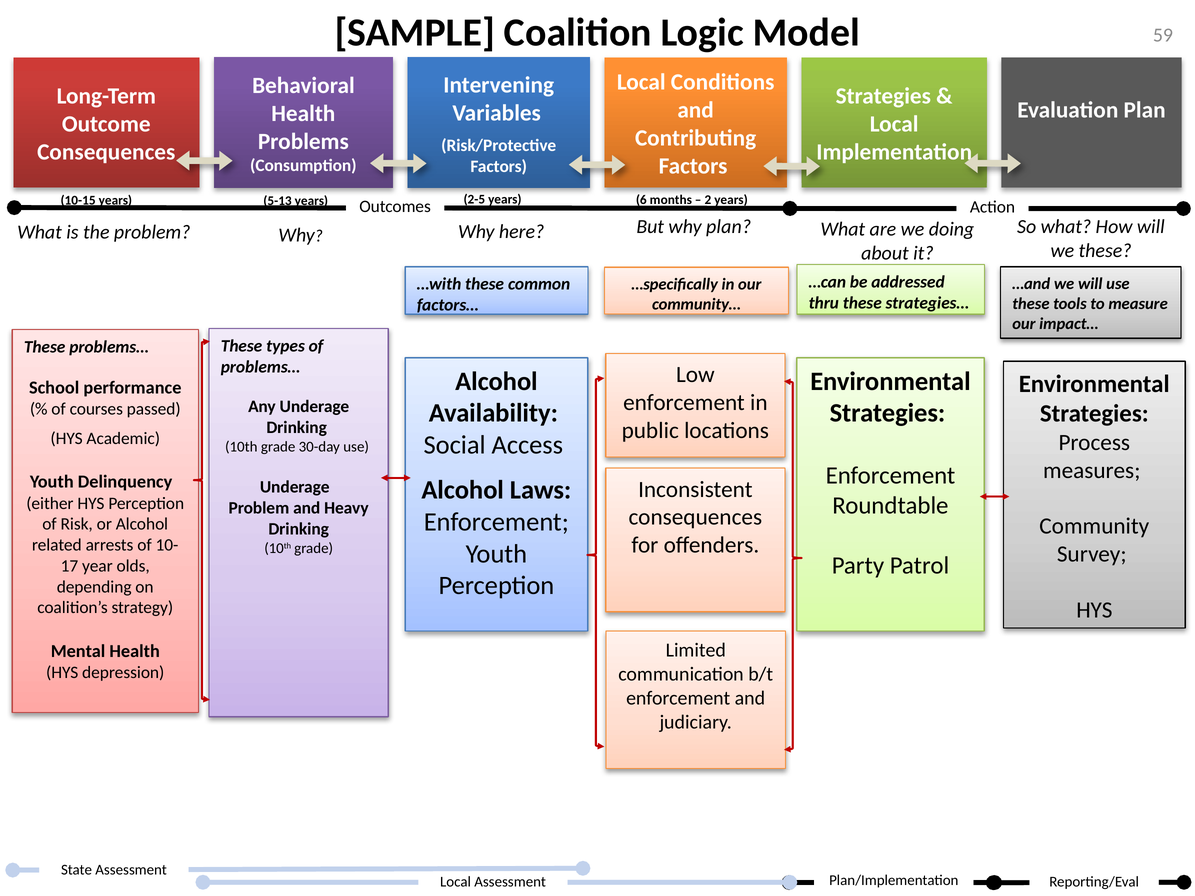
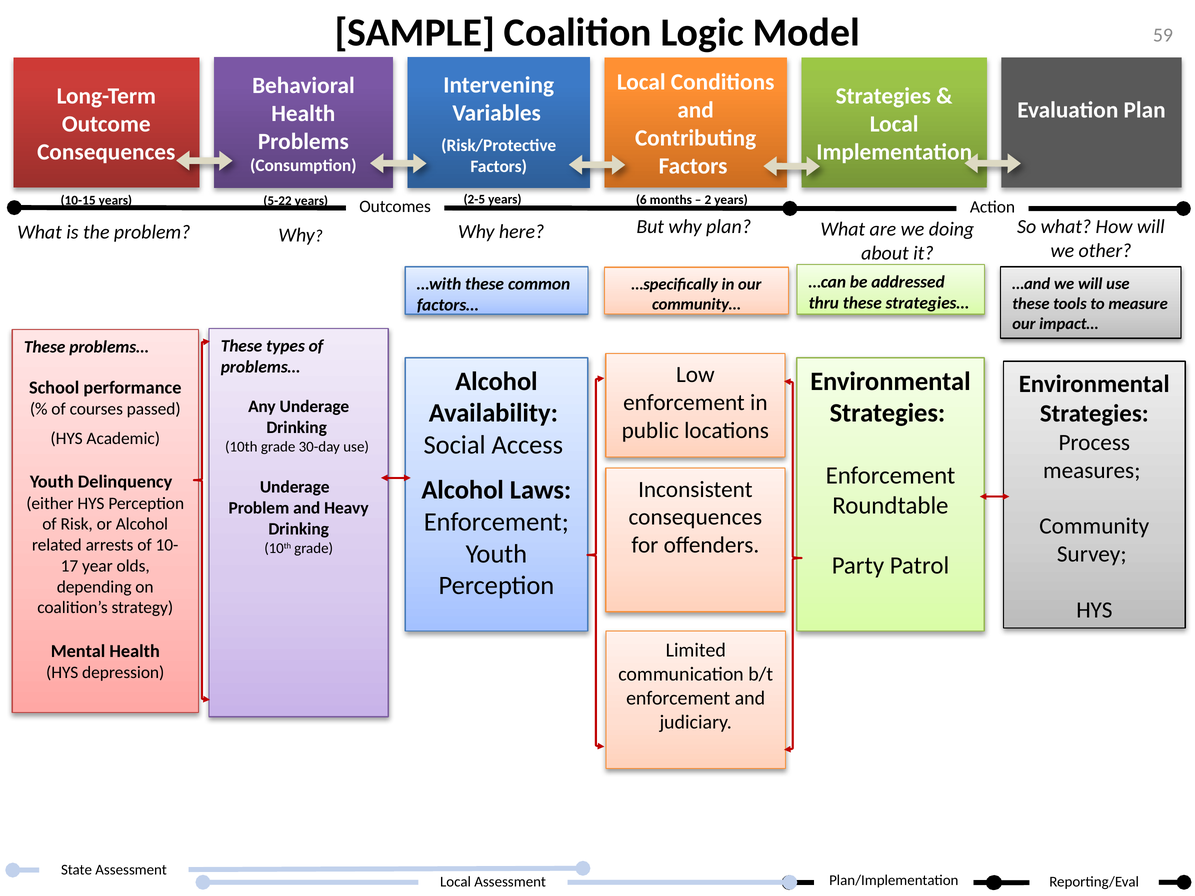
5-13: 5-13 -> 5-22 (278, 201)
we these: these -> other (1105, 251)
